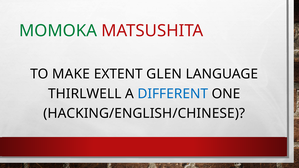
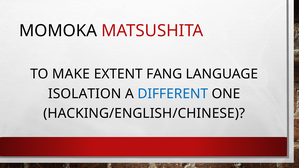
MOMOKA colour: green -> black (58, 31)
GLEN: GLEN -> FANG (164, 74)
THIRLWELL: THIRLWELL -> ISOLATION (85, 94)
